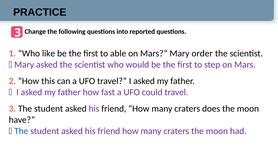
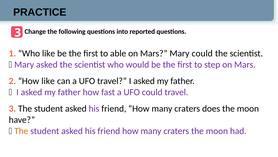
Mary order: order -> could (202, 53)
How this: this -> like (48, 81)
The colour: blue -> orange (21, 130)
